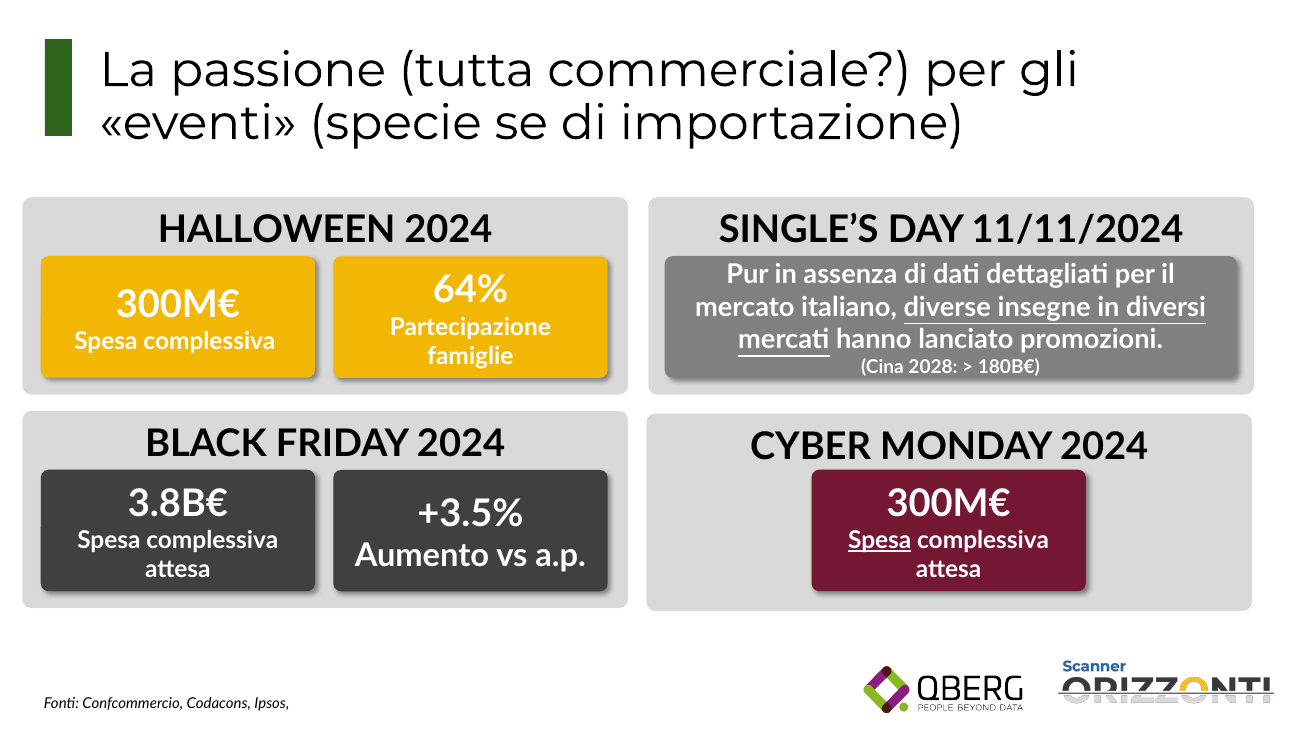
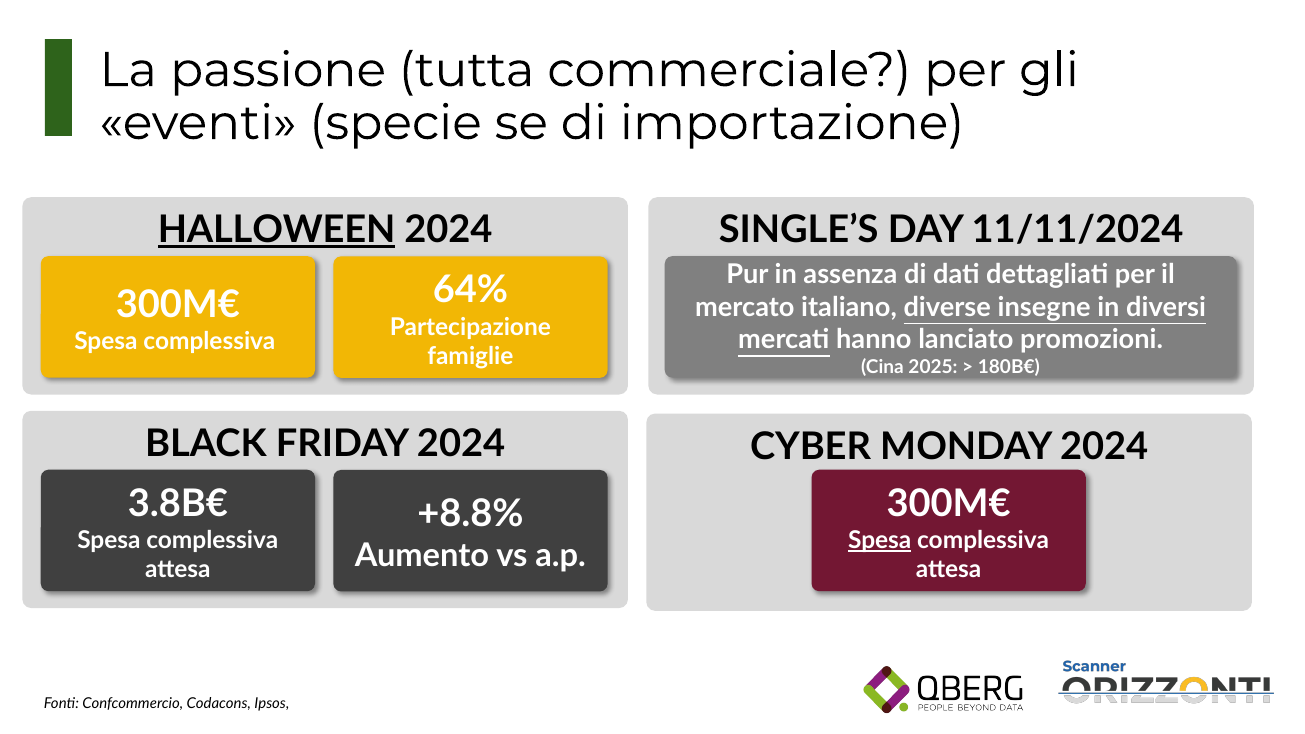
HALLOWEEN underline: none -> present (277, 230)
2028: 2028 -> 2025 (933, 367)
+3.5%: +3.5% -> +8.8% (470, 514)
